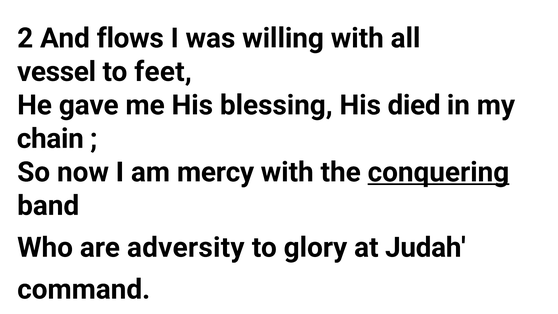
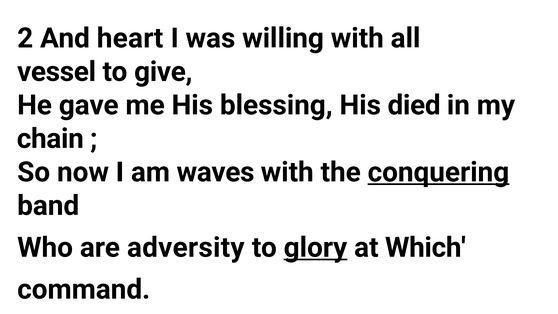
flows: flows -> heart (130, 38)
feet: feet -> give (163, 72)
mercy: mercy -> waves (216, 172)
glory underline: none -> present (315, 247)
Judah: Judah -> Which (425, 247)
